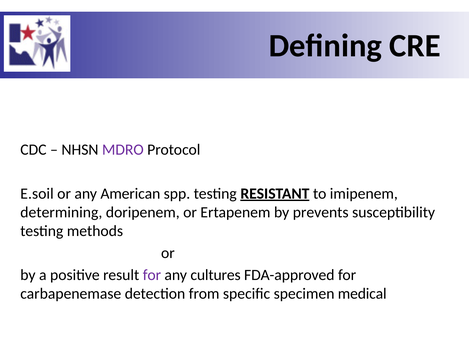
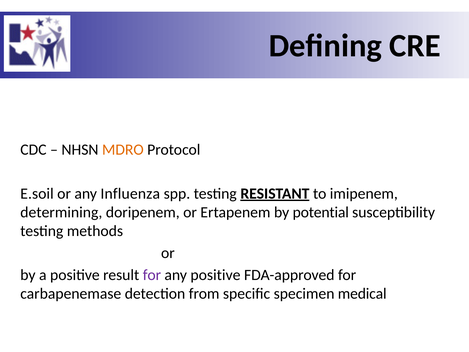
MDRO colour: purple -> orange (123, 150)
American: American -> Influenza (130, 193)
prevents: prevents -> potential (321, 212)
any cultures: cultures -> positive (215, 275)
